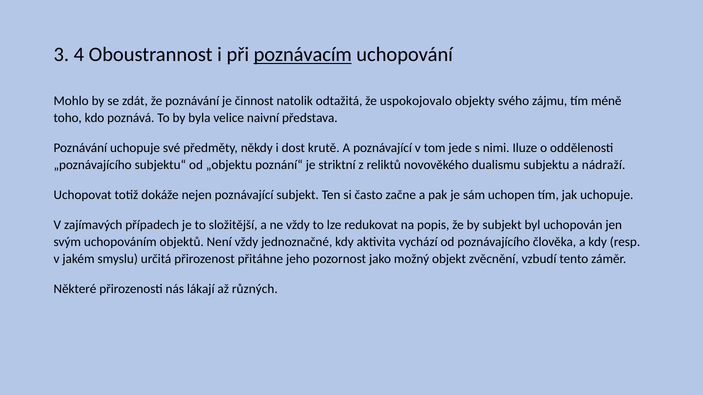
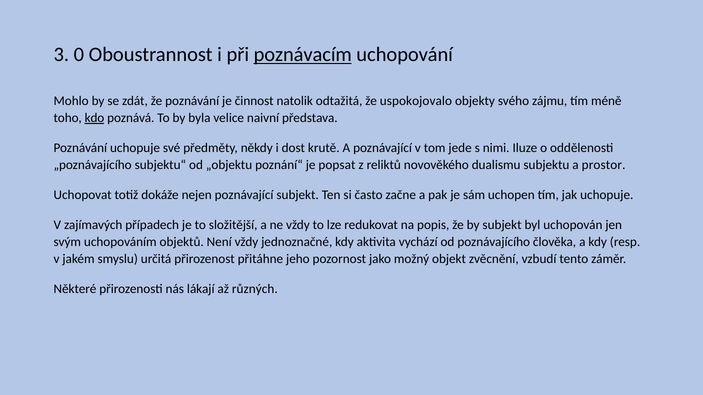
4: 4 -> 0 (79, 55)
kdo underline: none -> present (94, 118)
striktní: striktní -> popsat (337, 165)
nádraží: nádraží -> prostor (604, 165)
